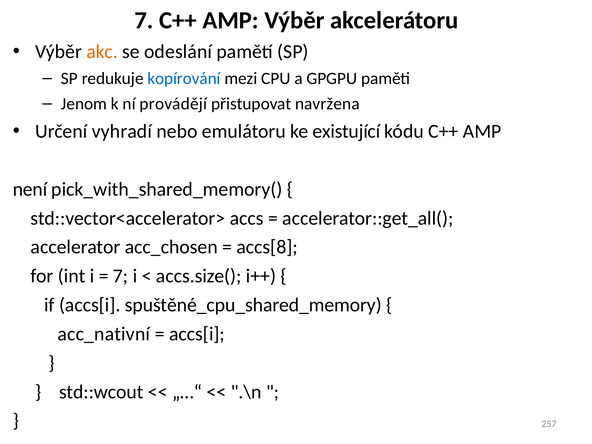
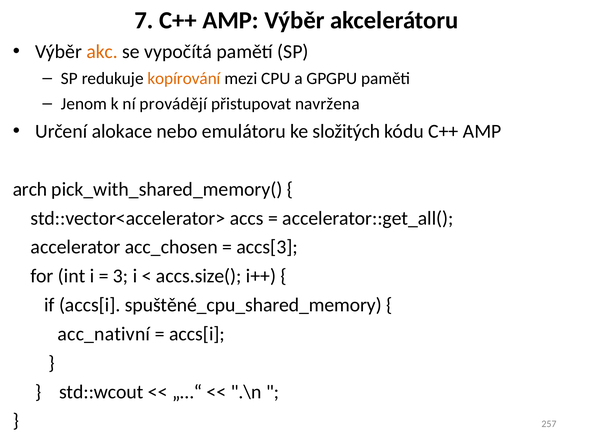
odeslání: odeslání -> vypočítá (178, 52)
kopírování colour: blue -> orange (184, 78)
vyhradí: vyhradí -> alokace (122, 131)
existující: existující -> složitých (346, 131)
není: není -> arch (30, 189)
accs[8: accs[8 -> accs[3 (267, 247)
7: 7 -> 3 (121, 276)
